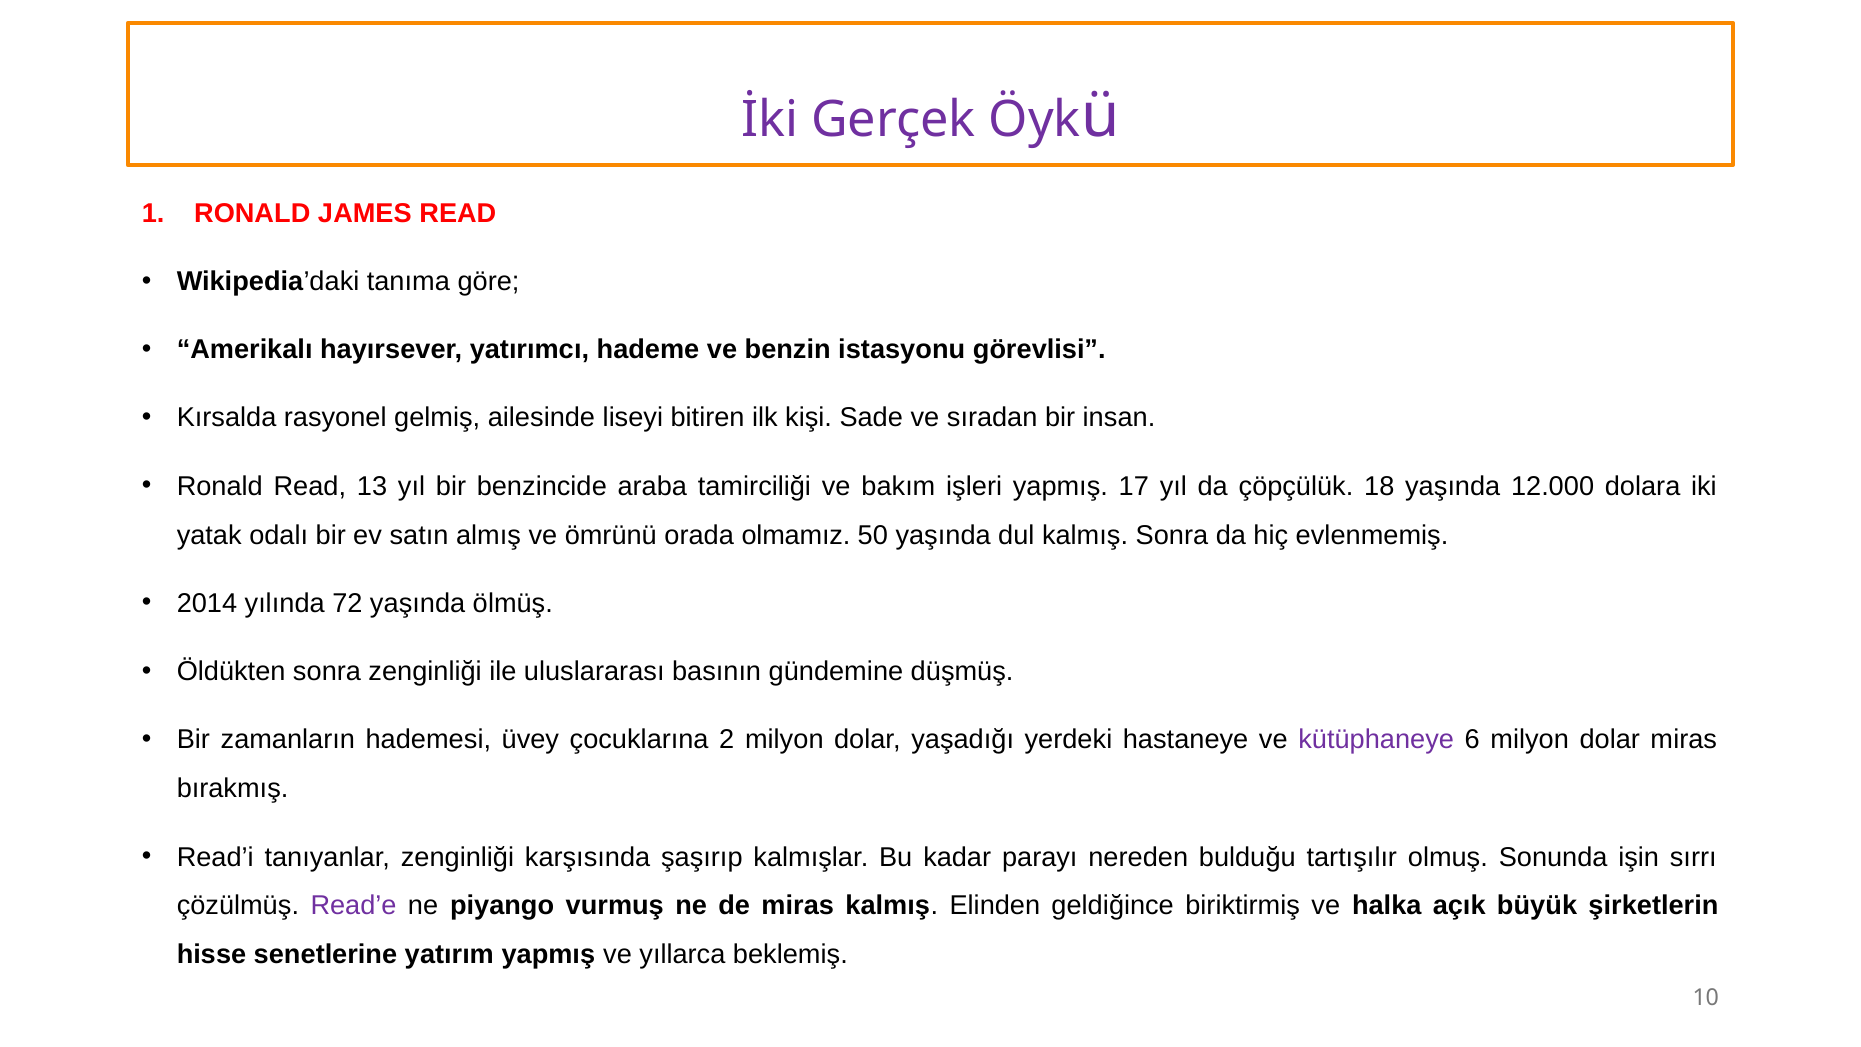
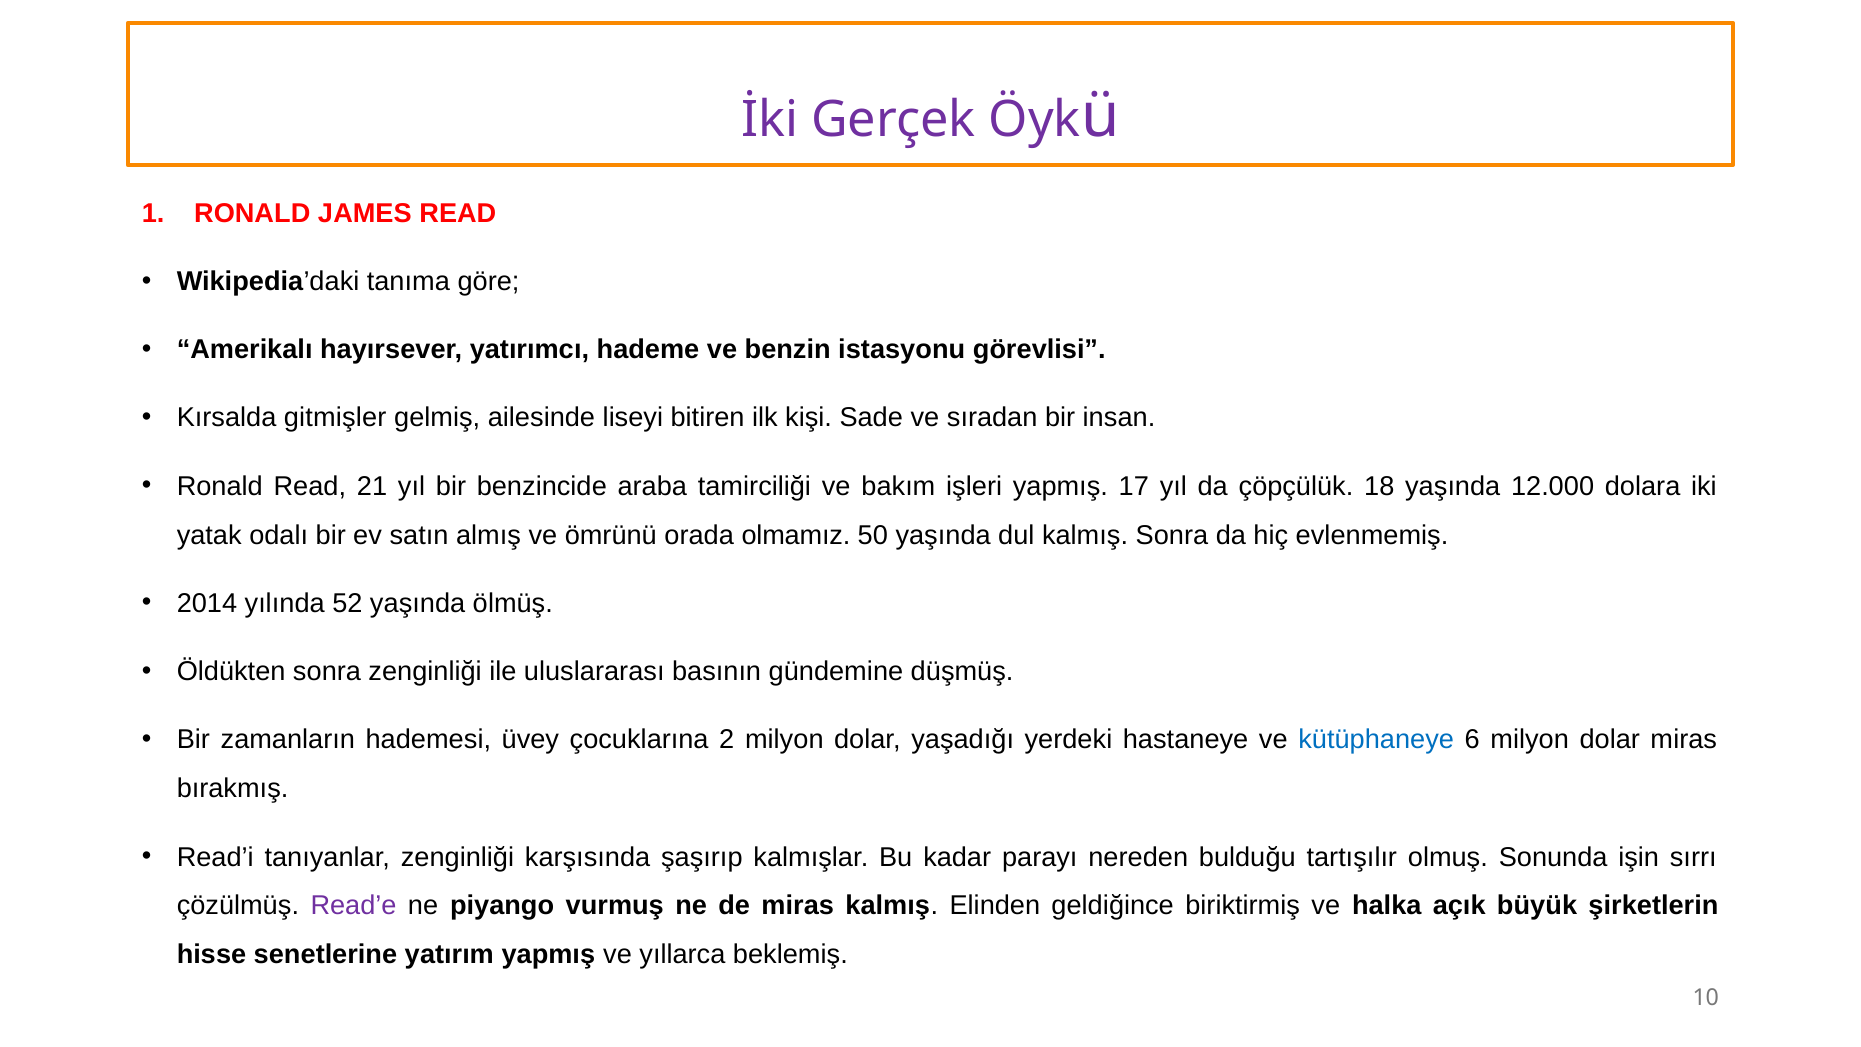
rasyonel: rasyonel -> gitmişler (335, 418)
13: 13 -> 21 (372, 486)
72: 72 -> 52 (347, 603)
kütüphaneye colour: purple -> blue (1376, 740)
